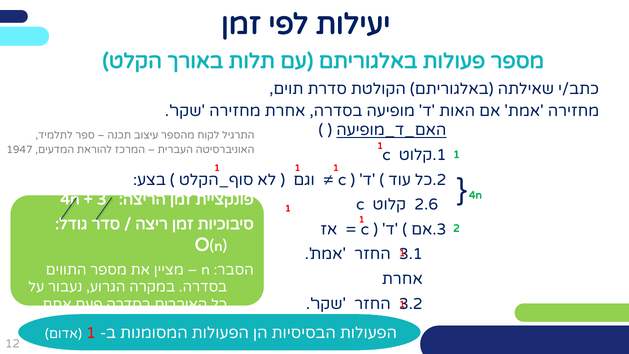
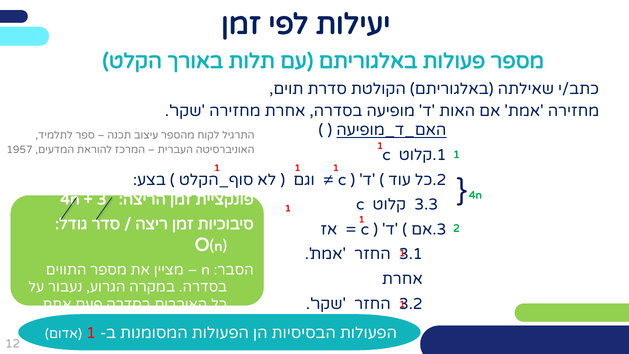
1947: 1947 -> 1957 (20, 150)
2.6: 2.6 -> 3.3 (426, 205)
